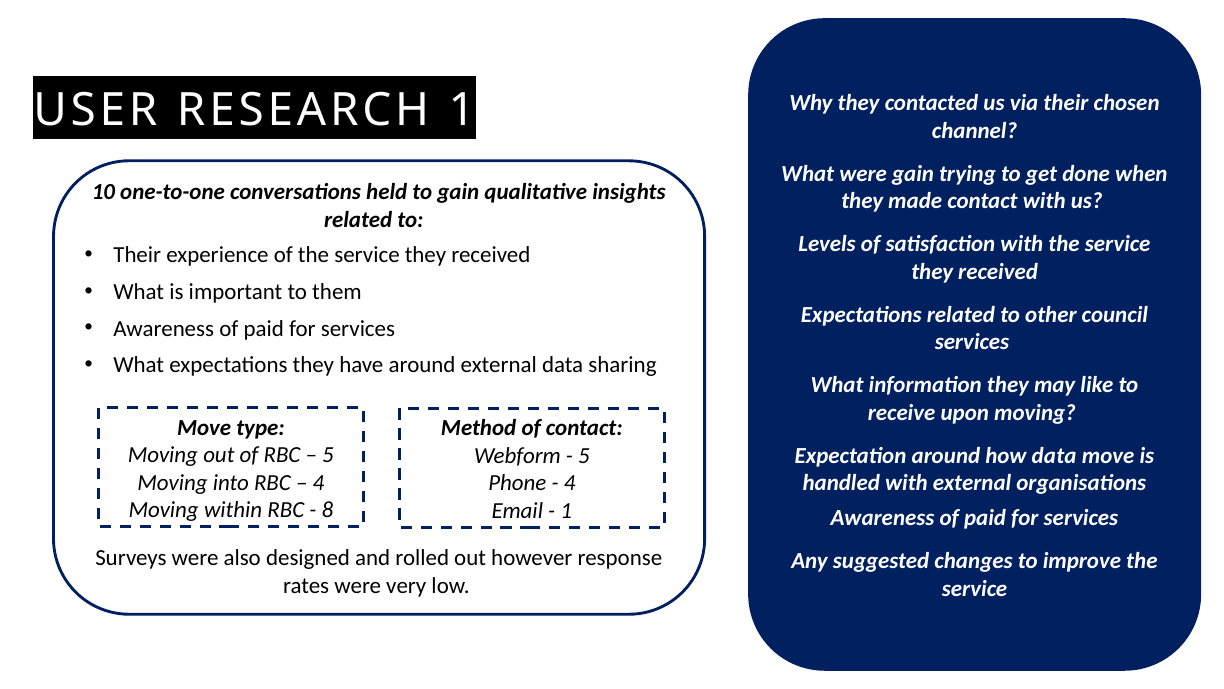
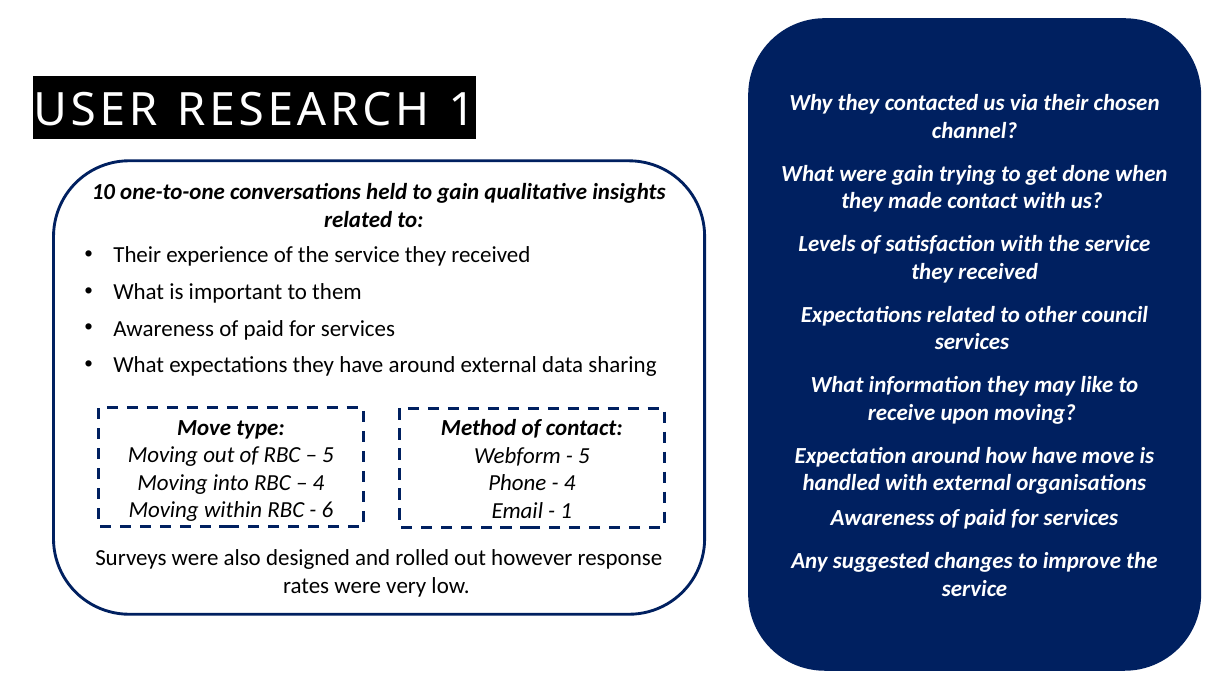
how data: data -> have (1054, 455)
8: 8 -> 6 (327, 510)
